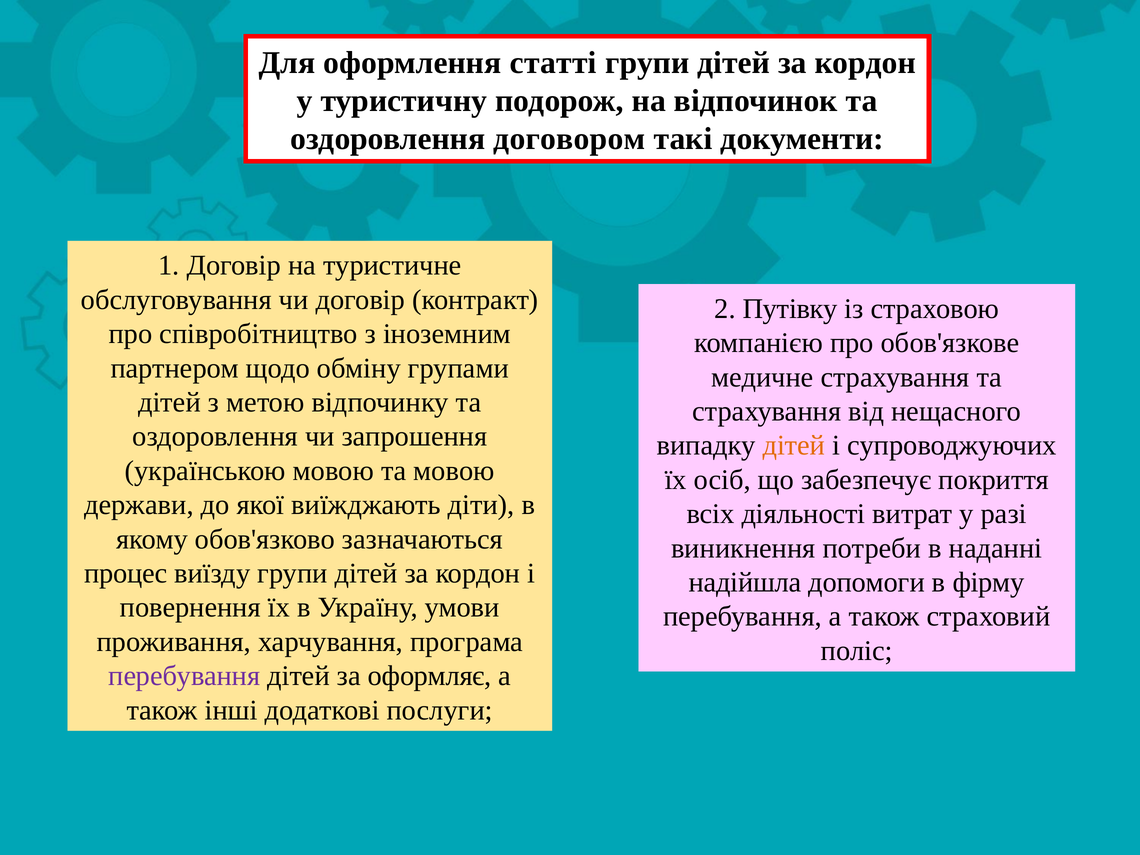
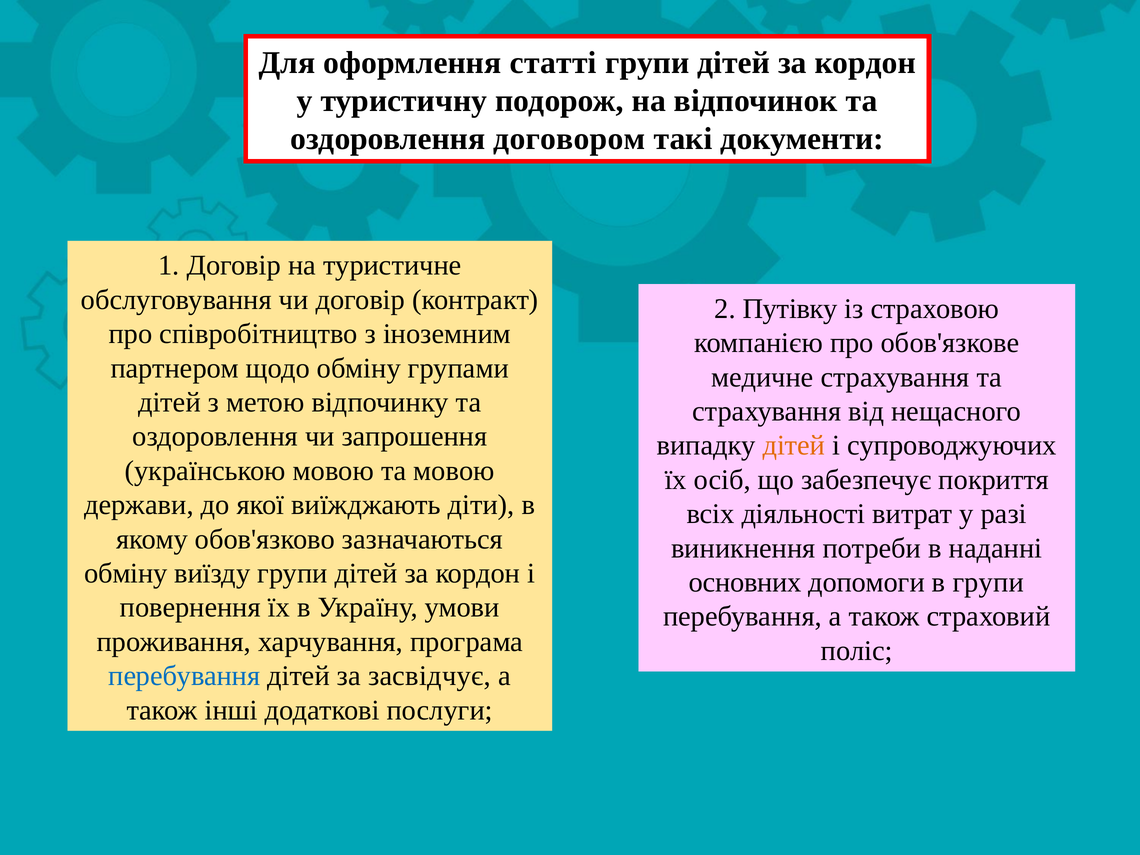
процес: процес -> обміну (126, 573)
надійшла: надійшла -> основних (745, 582)
в фірму: фірму -> групи (988, 582)
перебування colour: purple -> blue (184, 676)
оформляє: оформляє -> засвідчує (429, 676)
